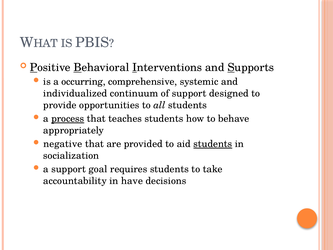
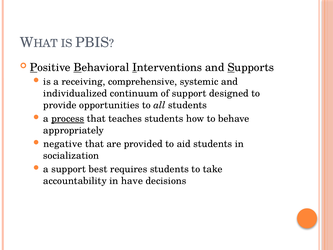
occurring: occurring -> receiving (83, 82)
students underline: present -> none (213, 144)
goal: goal -> best (98, 169)
